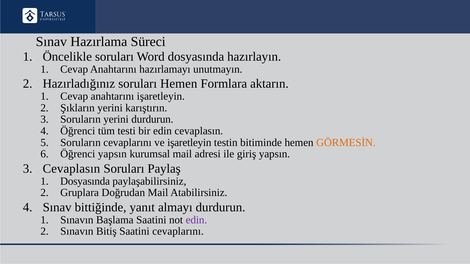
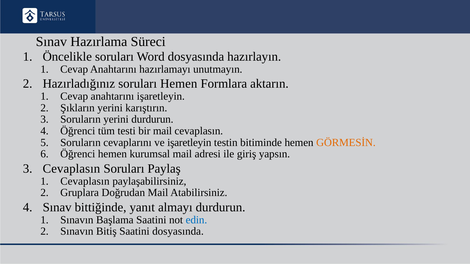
bir edin: edin -> mail (163, 131)
Öğrenci yapsın: yapsın -> hemen (112, 154)
Dosyasında: Dosyasında -> Cevaplasın (85, 181)
edin colour: purple -> blue (196, 220)
Saatini cevaplarını: cevaplarını -> dosyasında (178, 232)
